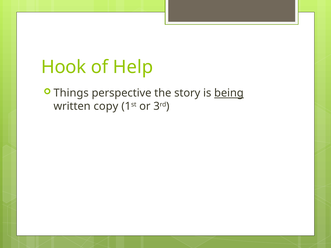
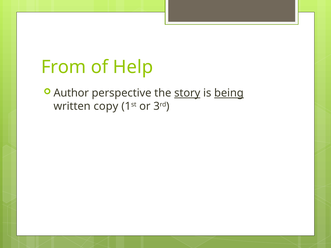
Hook: Hook -> From (64, 67)
Things: Things -> Author (71, 93)
story underline: none -> present (187, 93)
